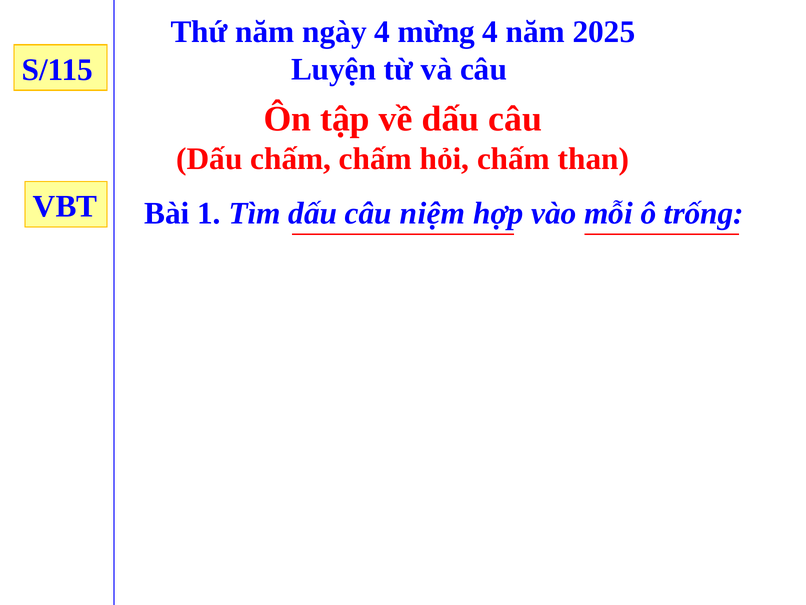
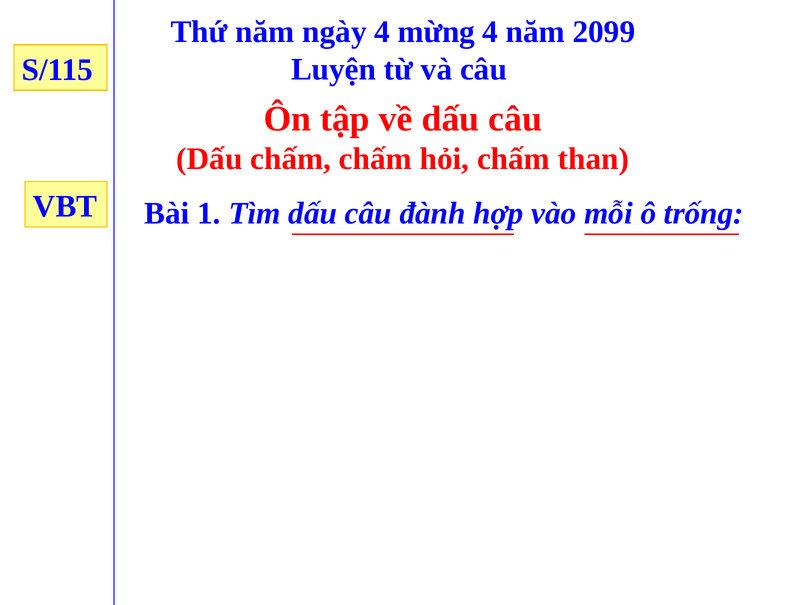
2025: 2025 -> 2099 (604, 32)
niệm: niệm -> đành (433, 213)
